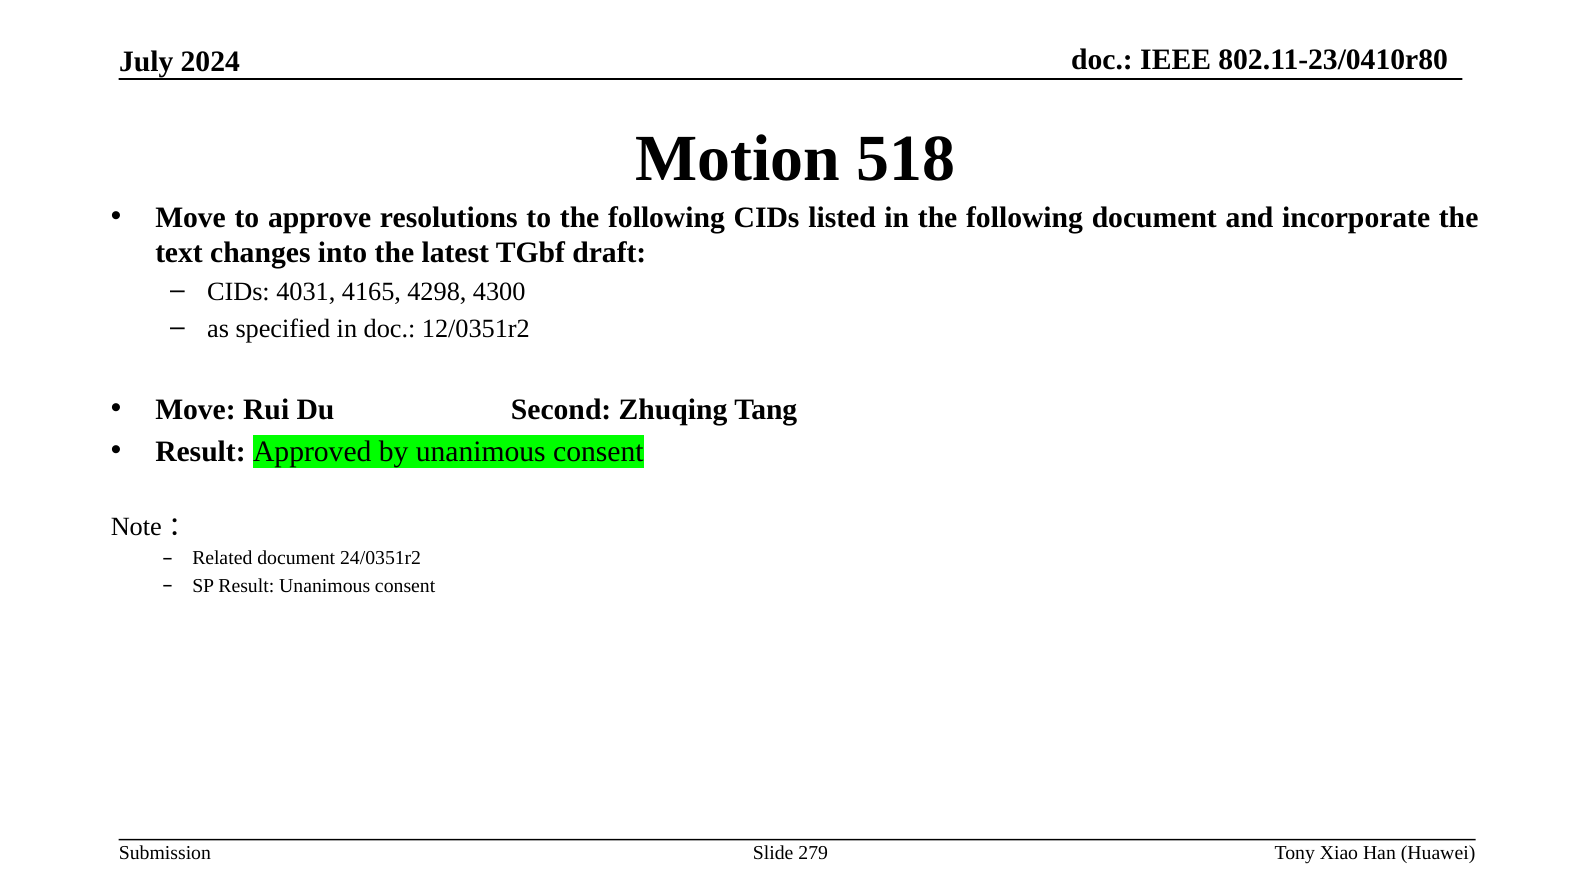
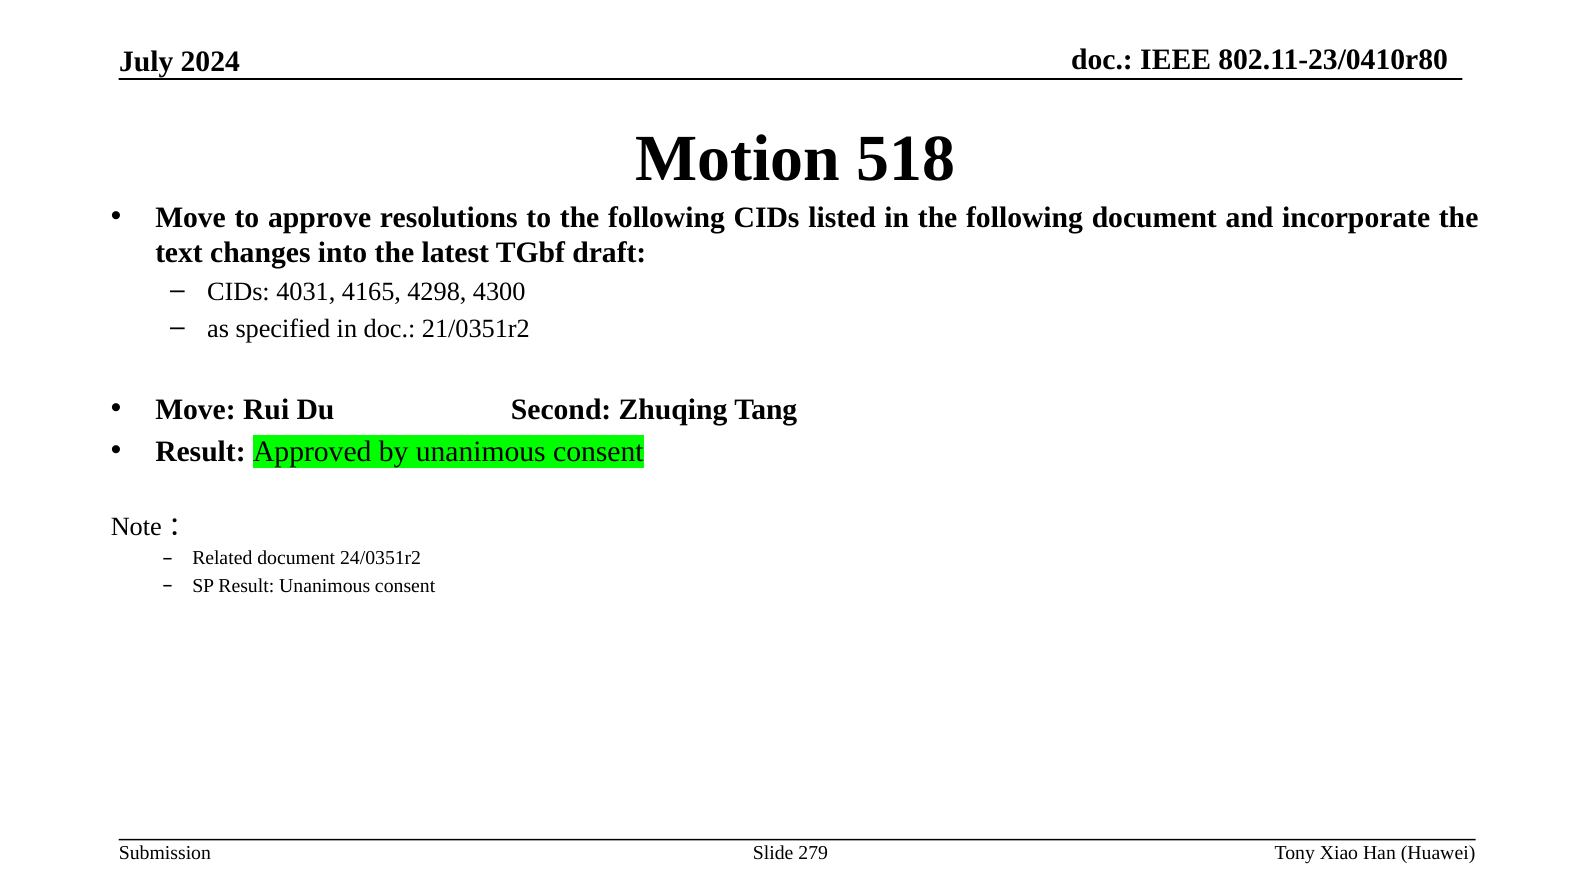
12/0351r2: 12/0351r2 -> 21/0351r2 (476, 329)
